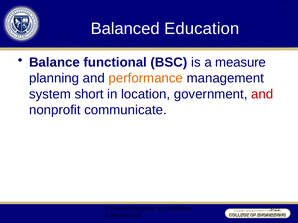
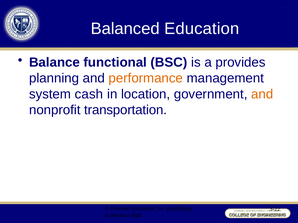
measure: measure -> provides (240, 63)
short: short -> cash (89, 94)
and colour: red -> orange (262, 94)
communicate: communicate -> transportation (126, 110)
